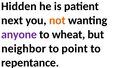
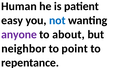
Hidden: Hidden -> Human (19, 6)
next: next -> easy (12, 20)
not colour: orange -> blue (57, 20)
wheat: wheat -> about (68, 34)
